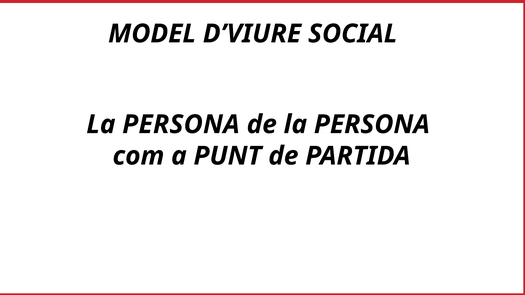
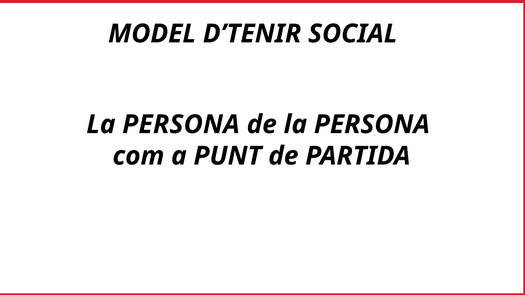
D’VIURE: D’VIURE -> D’TENIR (252, 34)
